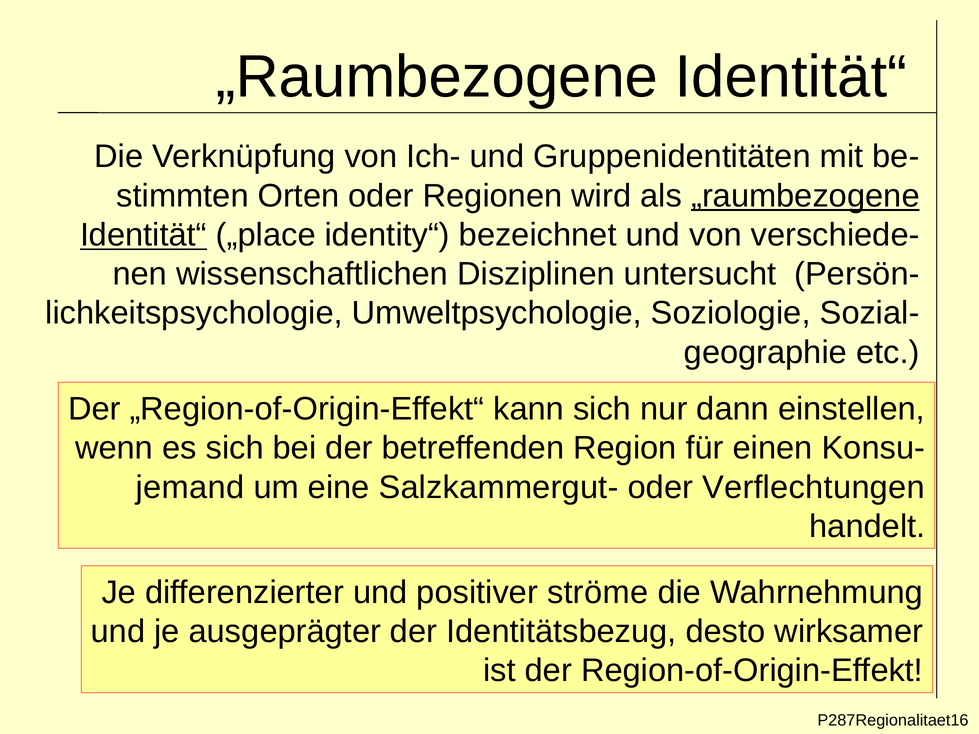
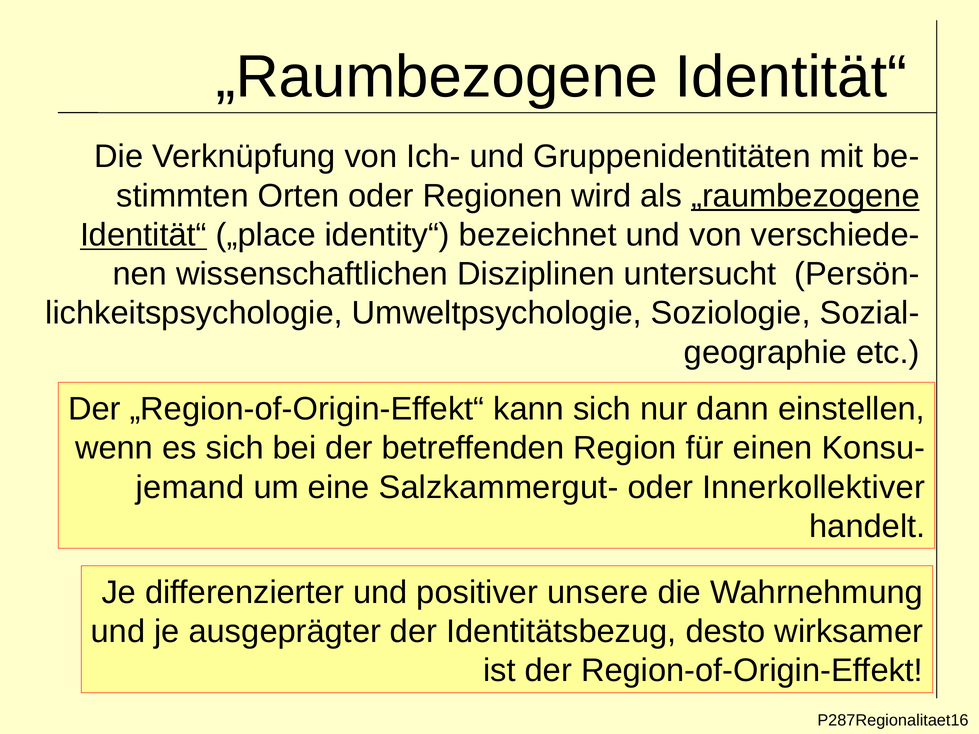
Verflechtungen: Verflechtungen -> Innerkollektiver (814, 487)
ströme: ströme -> unsere (598, 593)
